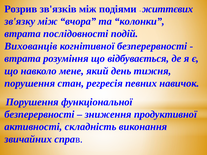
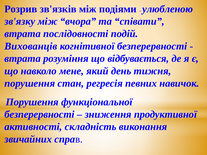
життєвих: життєвих -> улюбленою (168, 9)
колонки: колонки -> співати (139, 21)
